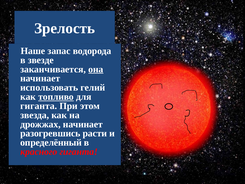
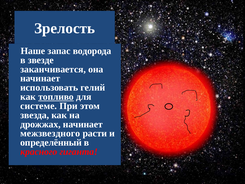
она underline: present -> none (96, 69)
гиганта: гиганта -> системе (39, 106)
разогревшись: разогревшись -> межзвездного (50, 133)
